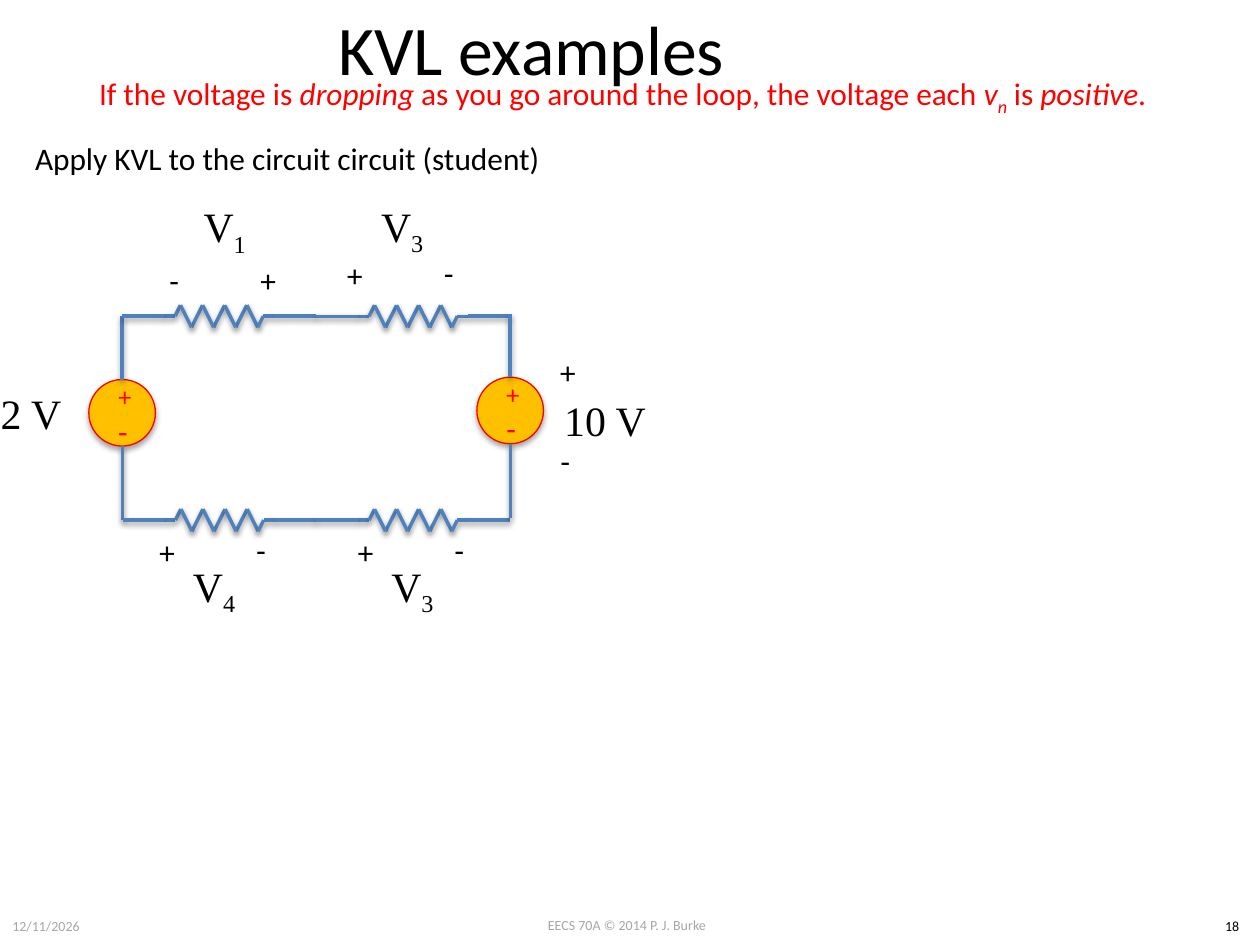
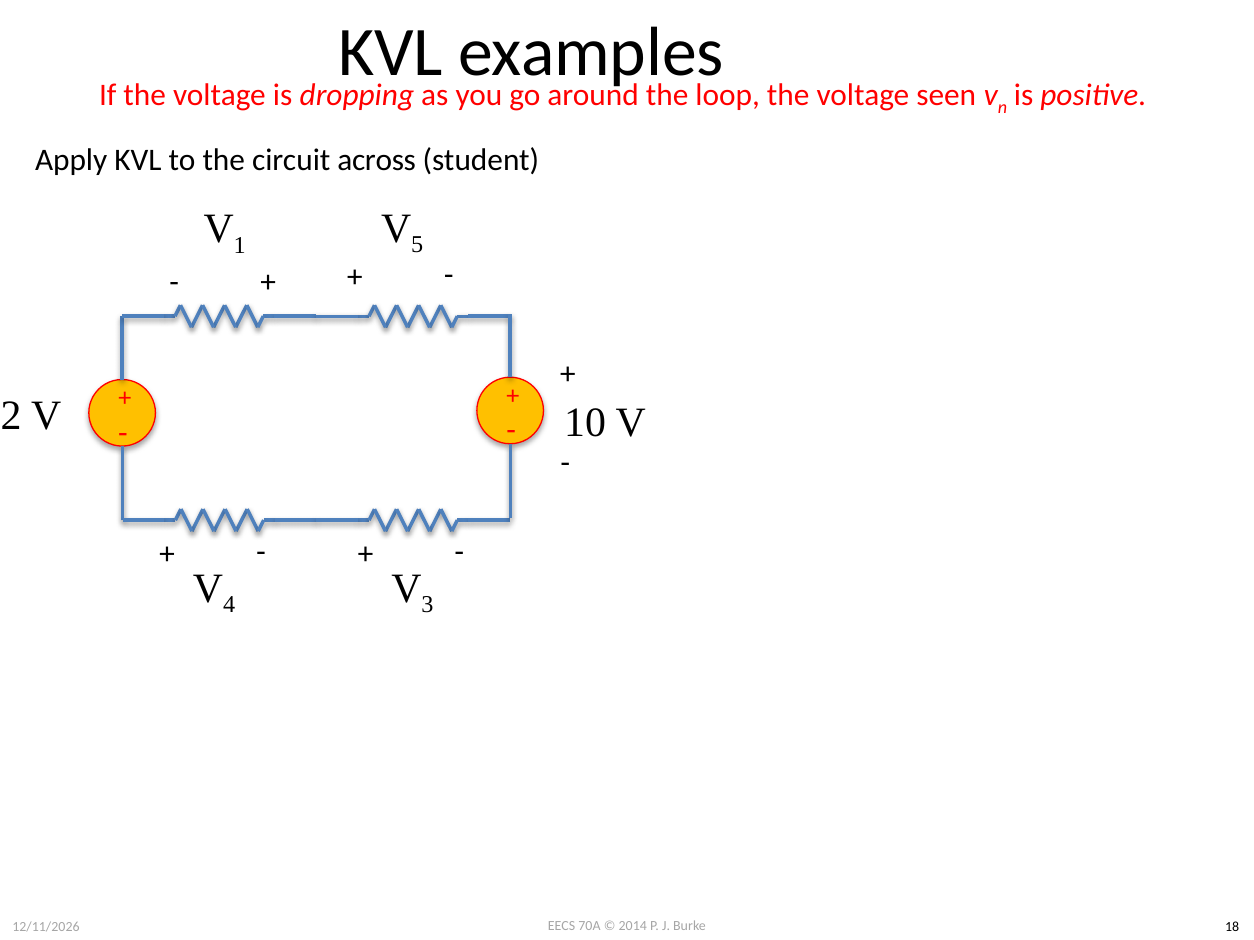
each: each -> seen (946, 96)
circuit circuit: circuit -> across (377, 160)
3: 3 -> 5 (417, 245)
